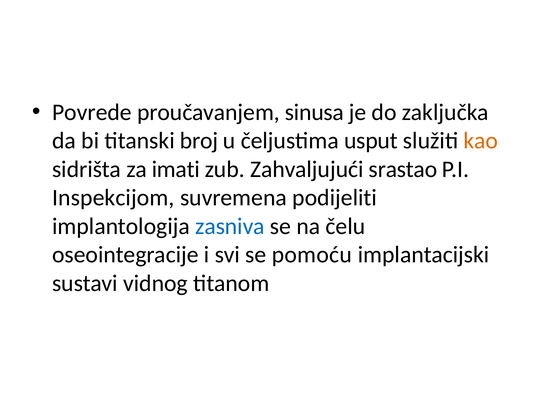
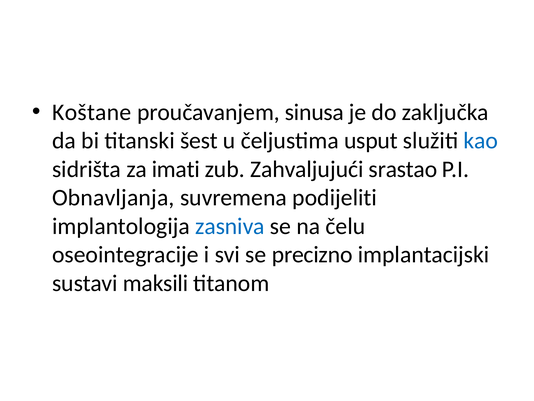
Povrede: Povrede -> Koštane (92, 112)
broj: broj -> šest (199, 141)
kao colour: orange -> blue (481, 141)
Inspekcijom: Inspekcijom -> Obnavljanja (113, 197)
pomoću: pomoću -> precizno (312, 254)
vidnog: vidnog -> maksili (156, 283)
